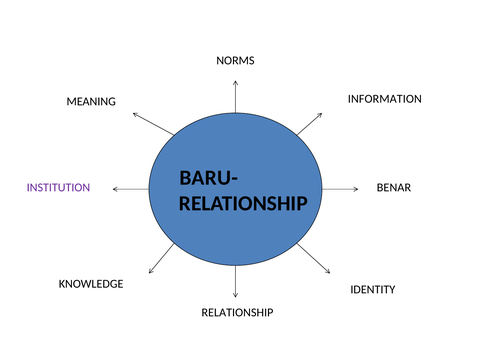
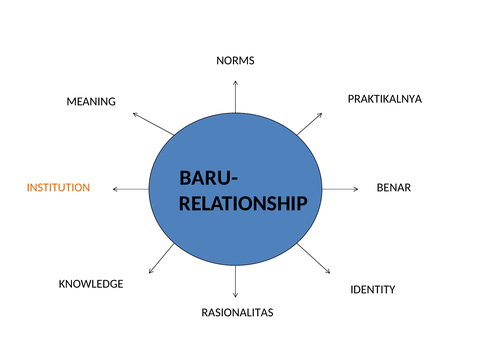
INFORMATION: INFORMATION -> PRAKTIKALNYA (385, 99)
INSTITUTION colour: purple -> orange (58, 188)
RELATIONSHIP: RELATIONSHIP -> RASIONALITAS (237, 313)
